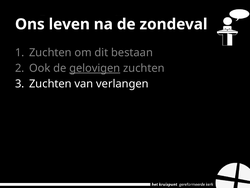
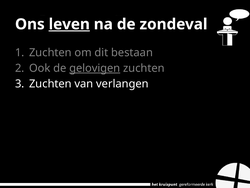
leven underline: none -> present (69, 24)
